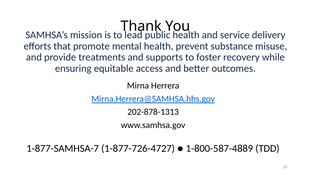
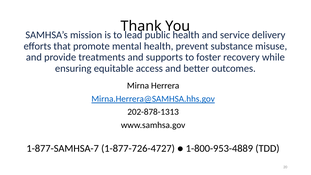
1-800-587-4889: 1-800-587-4889 -> 1-800-953-4889 (219, 148)
